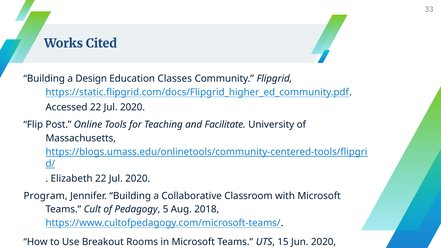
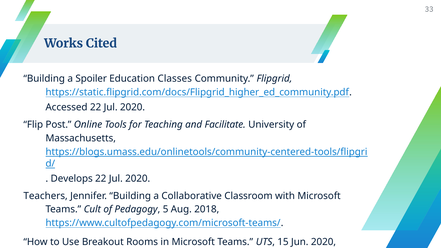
Design: Design -> Spoiler (91, 79)
Elizabeth: Elizabeth -> Develops (72, 179)
Program: Program -> Teachers (46, 196)
